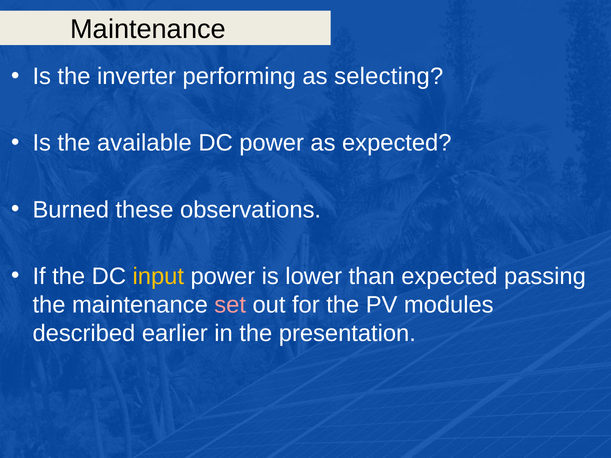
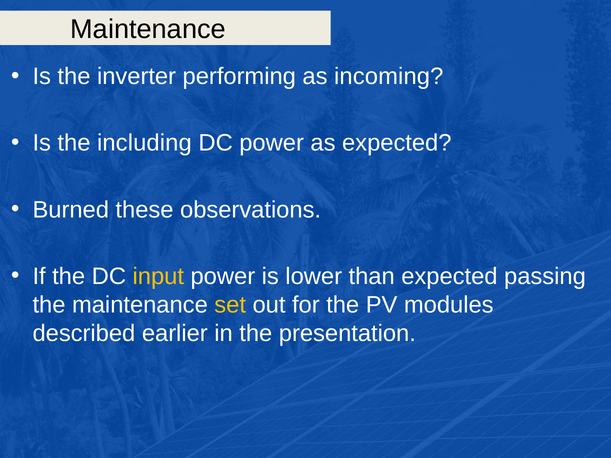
selecting: selecting -> incoming (389, 77)
available: available -> including (144, 143)
set colour: pink -> yellow (230, 305)
